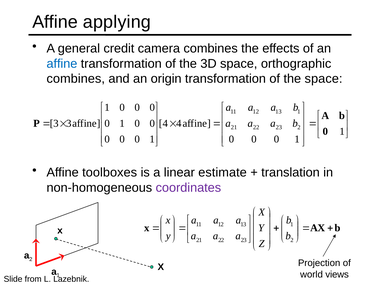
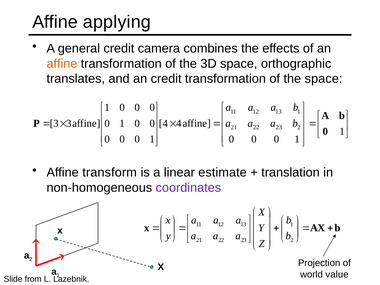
affine colour: blue -> orange (62, 64)
combines: combines -> translates (76, 79)
an origin: origin -> credit (166, 79)
toolboxes: toolboxes -> transform (110, 173)
views: views -> value (337, 274)
